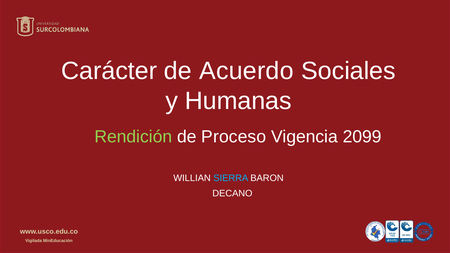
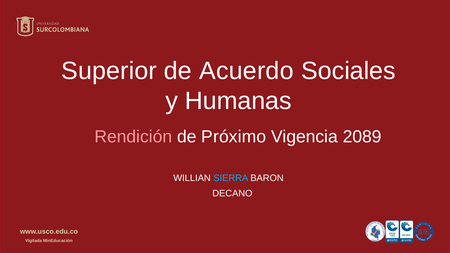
Carácter: Carácter -> Superior (109, 71)
Rendición colour: light green -> pink (133, 137)
Proceso: Proceso -> Próximo (234, 137)
2099: 2099 -> 2089 (362, 137)
